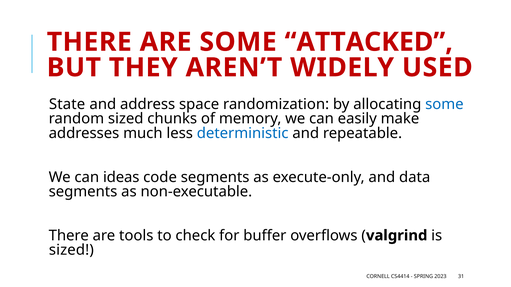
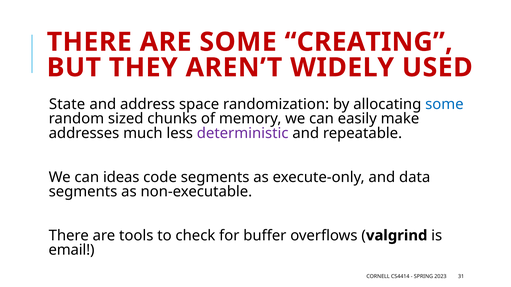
ATTACKED: ATTACKED -> CREATING (369, 42)
deterministic colour: blue -> purple (243, 133)
sized: sized -> email (72, 250)
